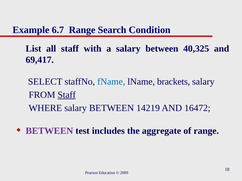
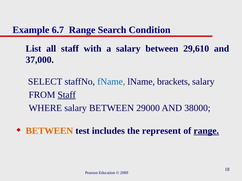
40,325: 40,325 -> 29,610 (196, 49)
69,417: 69,417 -> 37,000 (40, 60)
14219: 14219 -> 29000 (148, 108)
16472: 16472 -> 38000 (197, 108)
BETWEEN colour: purple -> orange (49, 131)
aggregate: aggregate -> represent (161, 131)
range underline: none -> present (206, 131)
